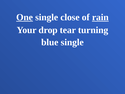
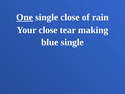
rain underline: present -> none (100, 17)
Your drop: drop -> close (48, 30)
turning: turning -> making (93, 30)
